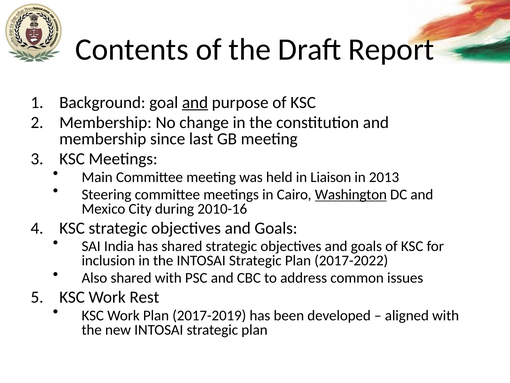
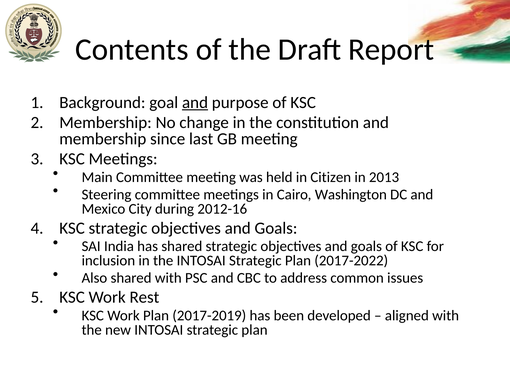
Liaison: Liaison -> Citizen (331, 177)
Washington underline: present -> none (351, 194)
2010-16: 2010-16 -> 2012-16 (222, 209)
